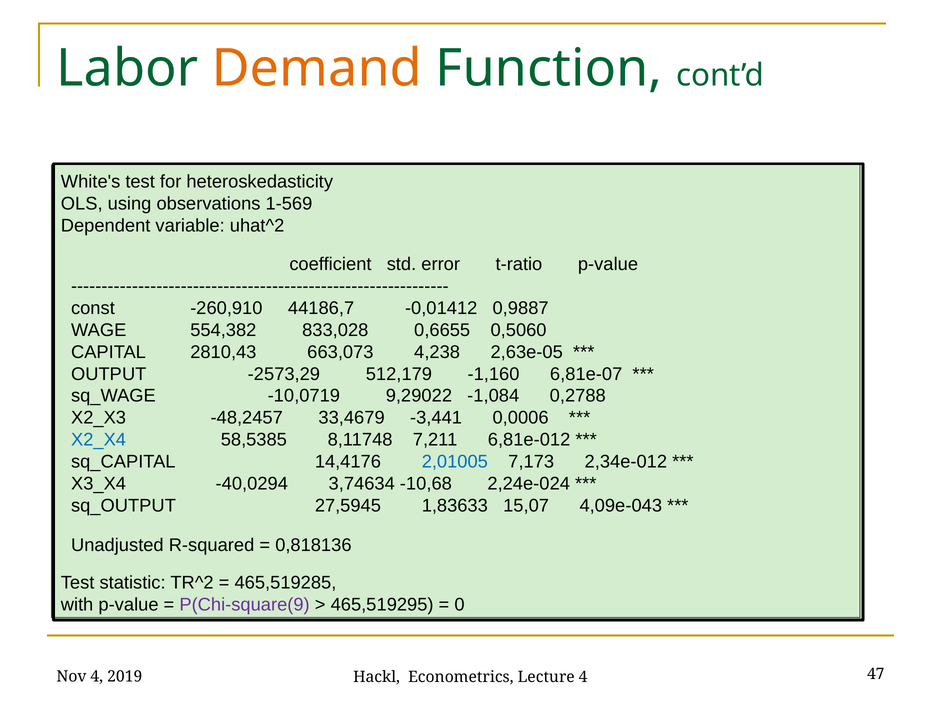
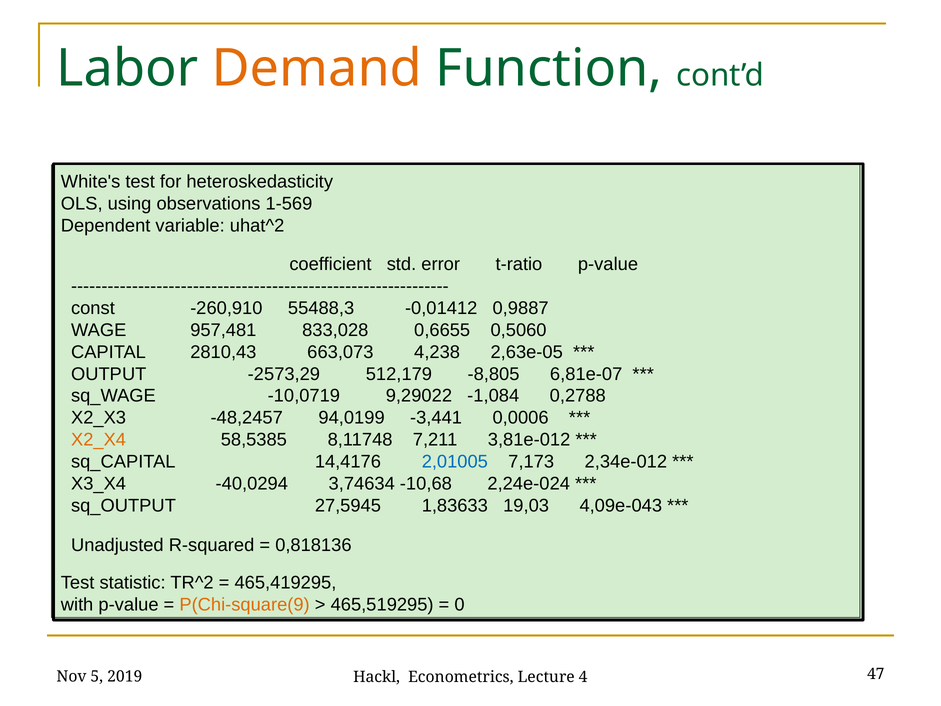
44186,7: 44186,7 -> 55488,3 (321, 308)
554,382: 554,382 -> 957,481 (223, 330)
-1,160: -1,160 -> -8,805 (494, 374)
33,4679: 33,4679 -> 94,0199 (352, 418)
X2_X4 colour: blue -> orange (99, 440)
6,81e-012: 6,81e-012 -> 3,81e-012 (529, 440)
15,07: 15,07 -> 19,03 (526, 506)
465,519285: 465,519285 -> 465,419295 (285, 583)
P(Chi-square(9 colour: purple -> orange (245, 605)
Nov 4: 4 -> 5 (97, 676)
